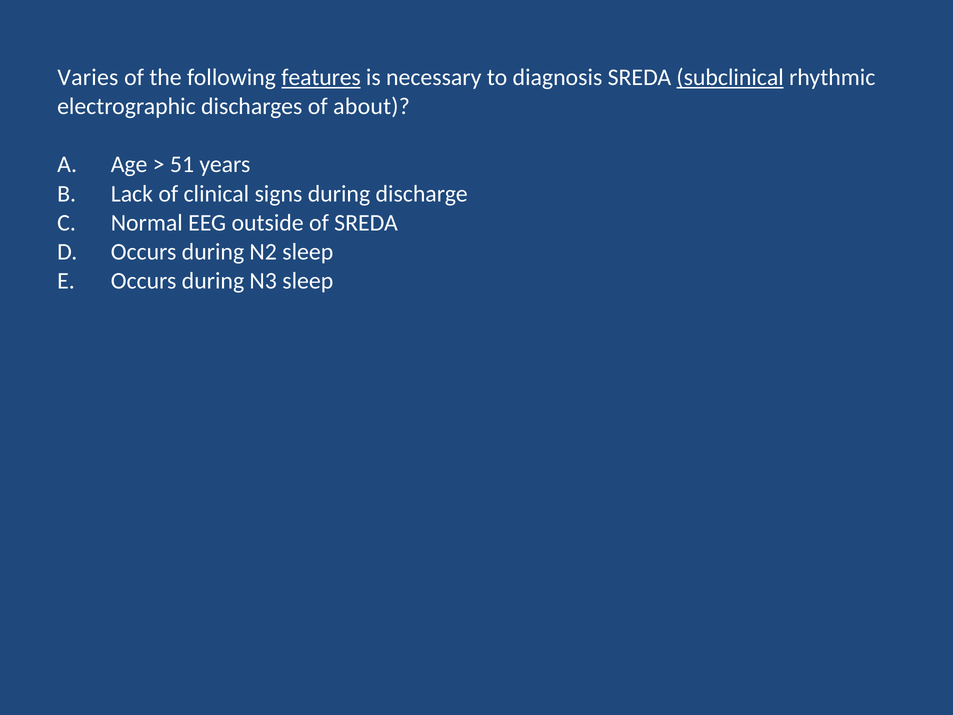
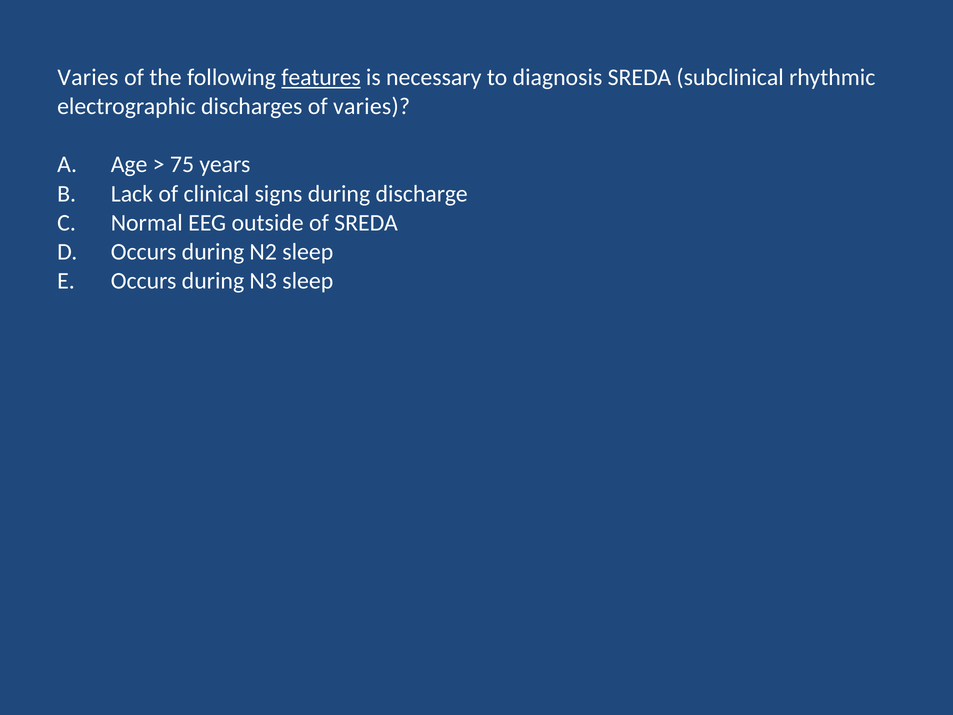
subclinical underline: present -> none (730, 77)
of about: about -> varies (372, 106)
51: 51 -> 75 (182, 165)
